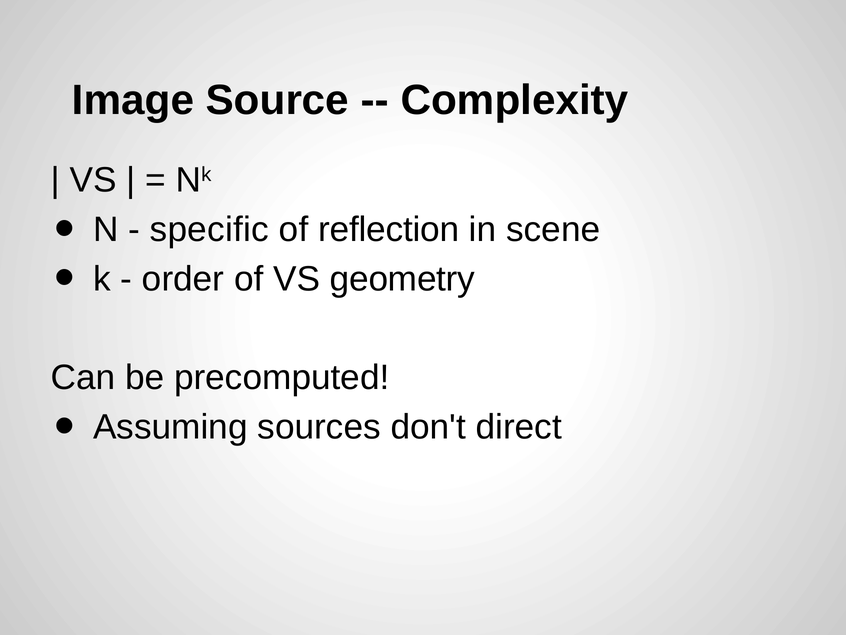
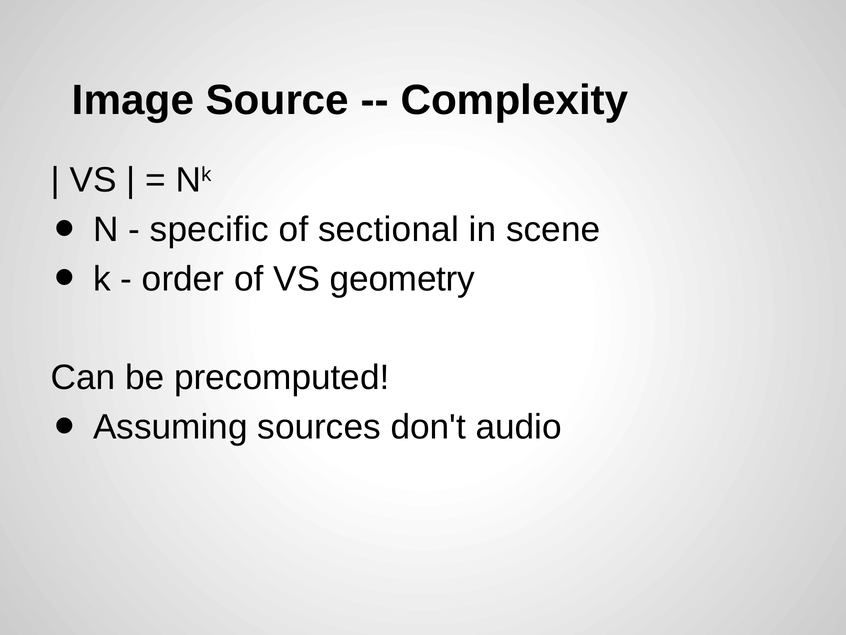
reflection: reflection -> sectional (389, 229)
direct: direct -> audio (519, 427)
